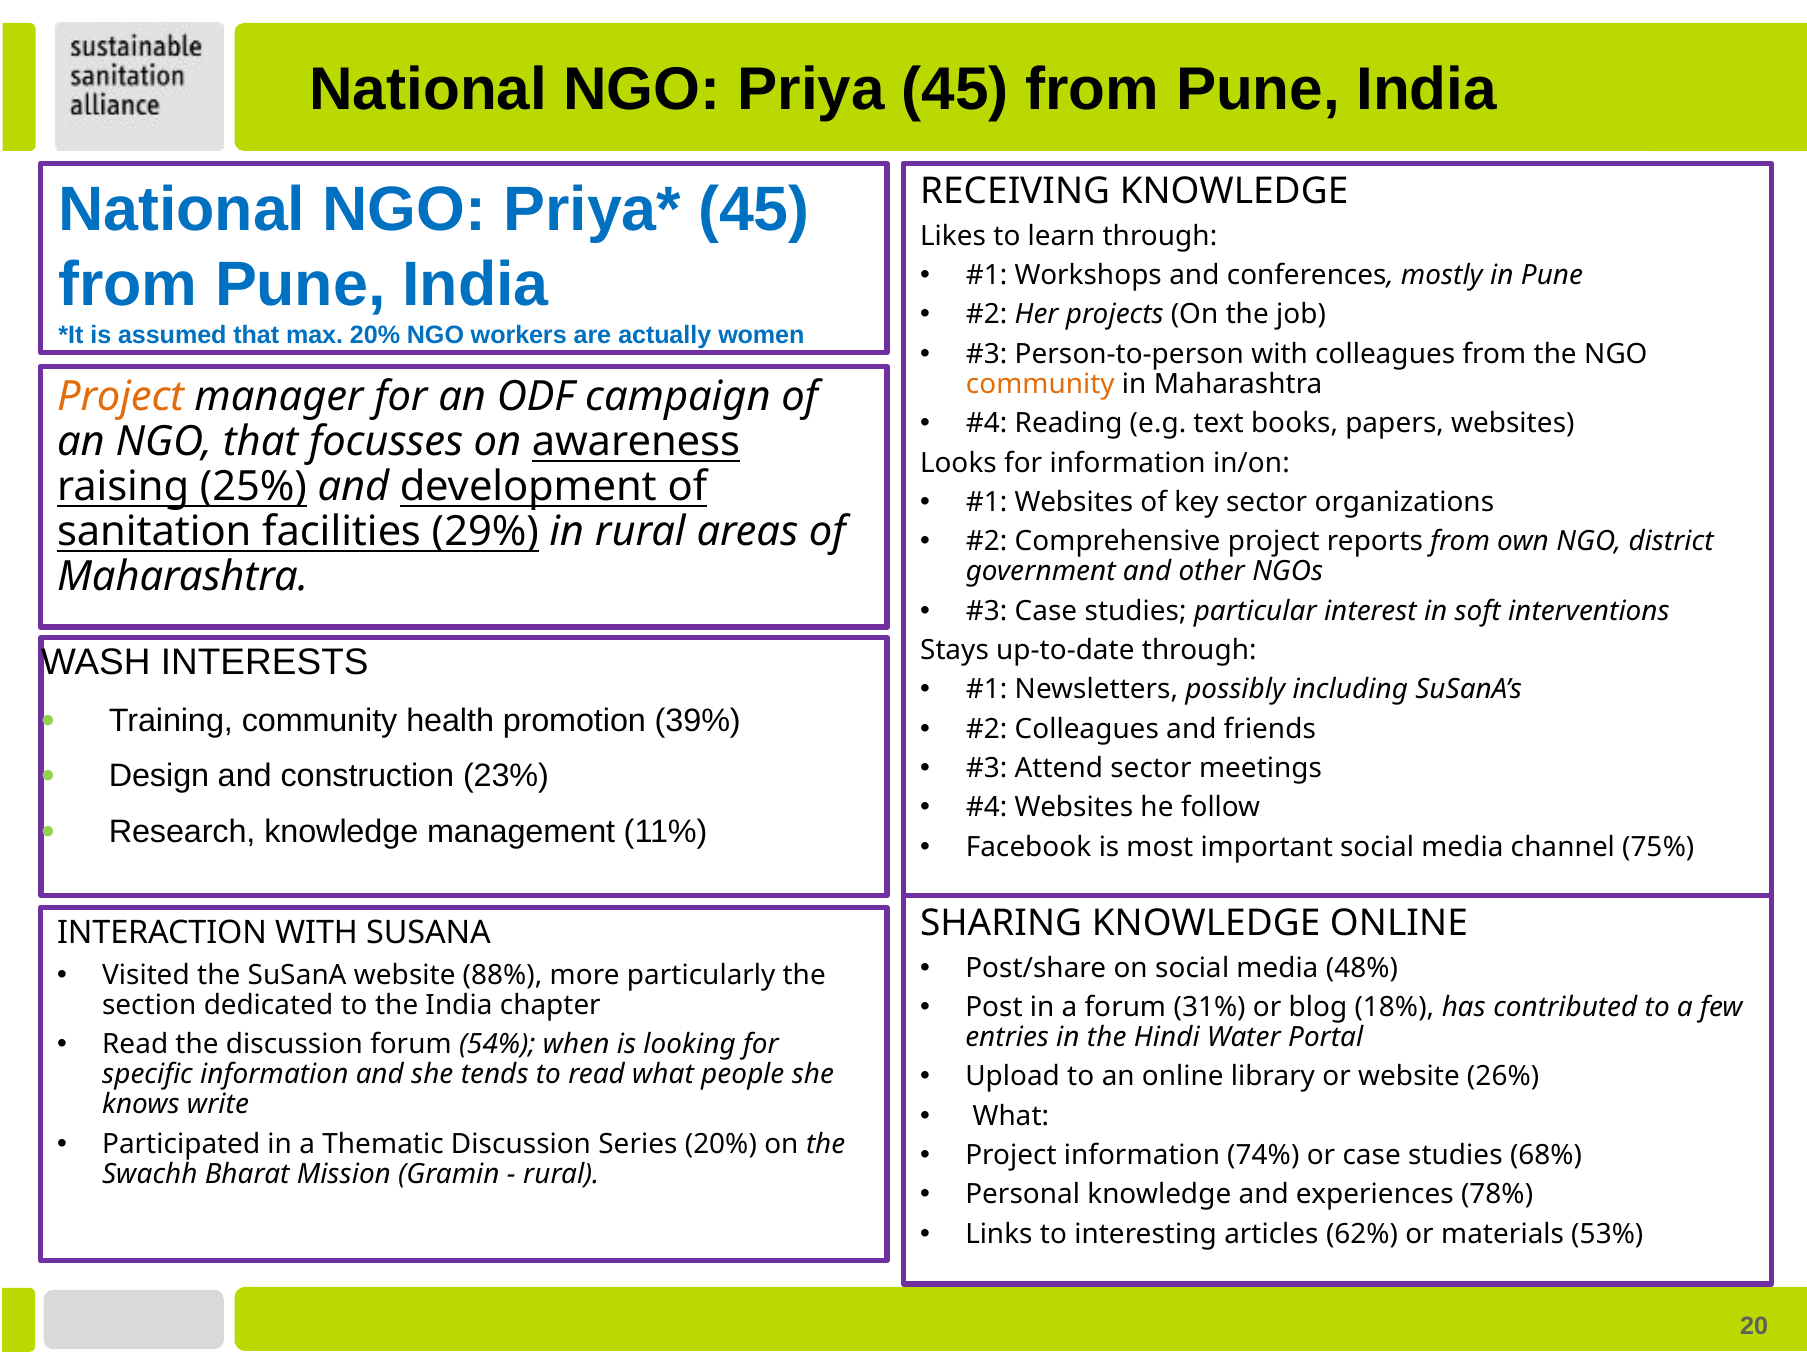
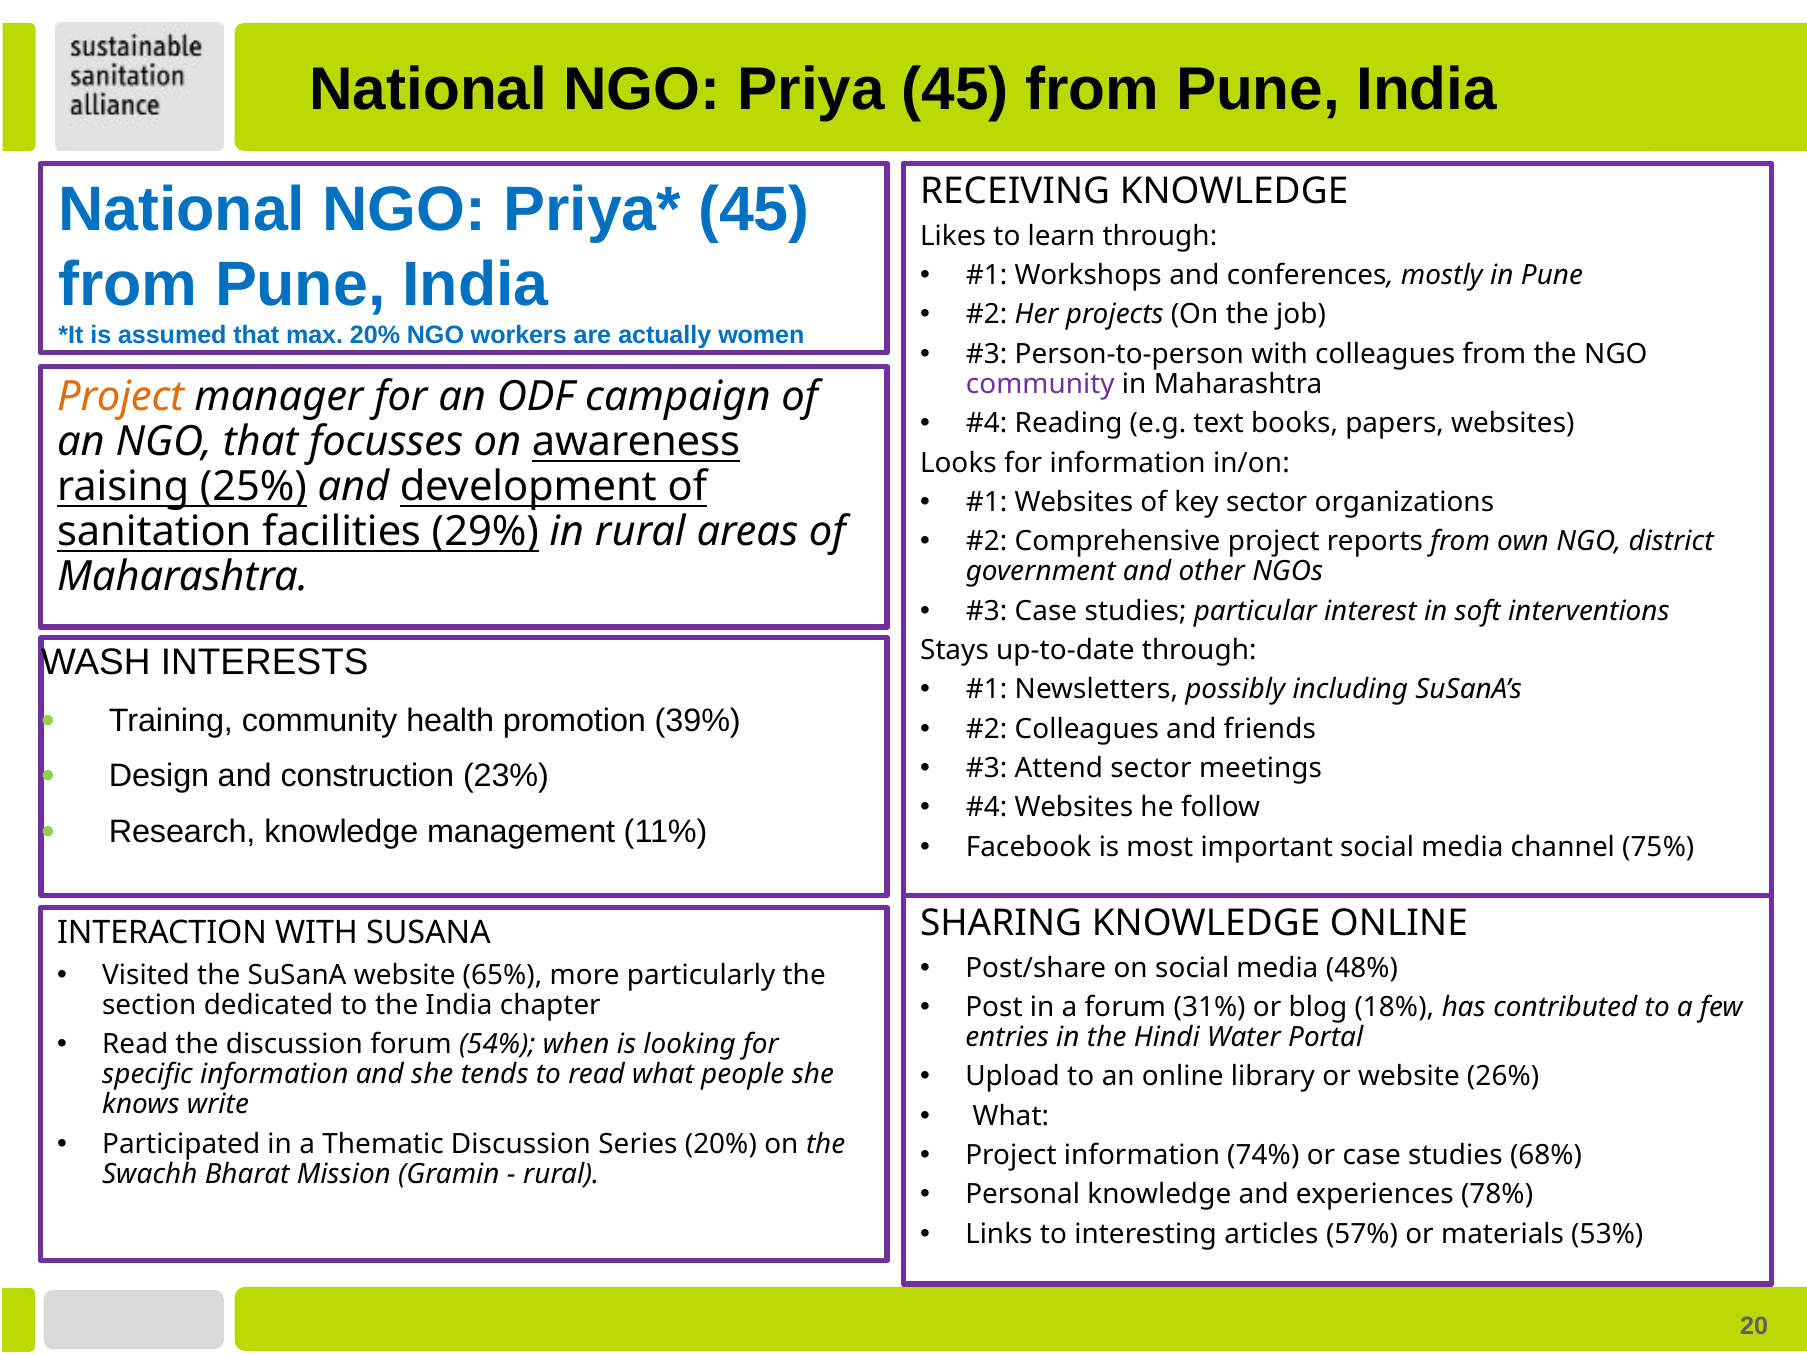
community colour: orange -> purple (1040, 384)
88%: 88% -> 65% (503, 975)
62%: 62% -> 57% (1362, 1234)
